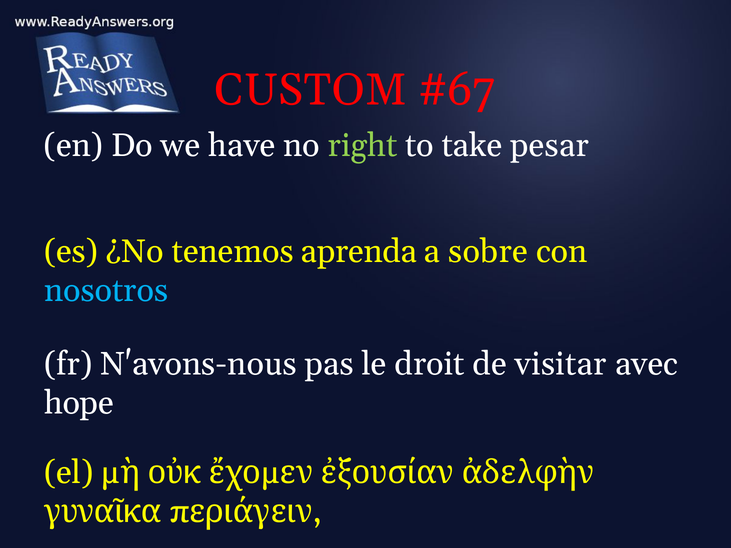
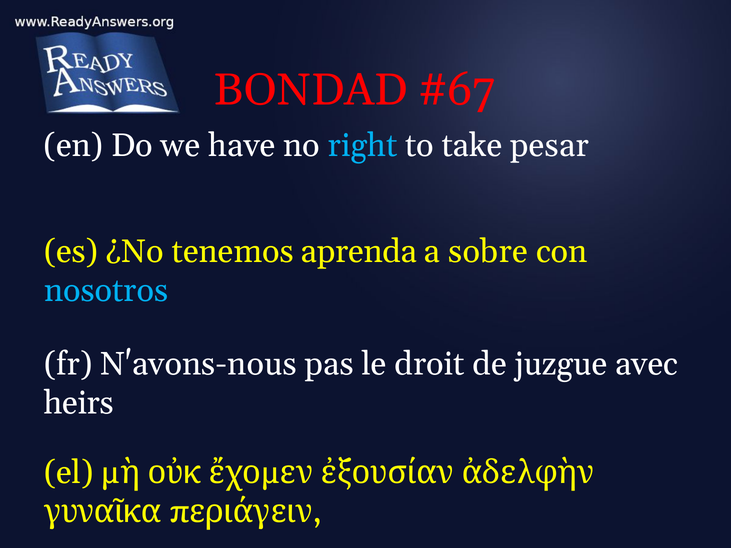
CUSTOM: CUSTOM -> BONDAD (311, 90)
right colour: light green -> light blue (363, 146)
visitar: visitar -> juzgue (561, 364)
hope: hope -> heirs (79, 403)
